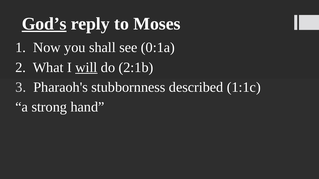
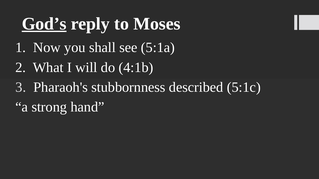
0:1a: 0:1a -> 5:1a (158, 48)
will underline: present -> none (86, 68)
2:1b: 2:1b -> 4:1b (136, 68)
1:1c: 1:1c -> 5:1c (244, 87)
